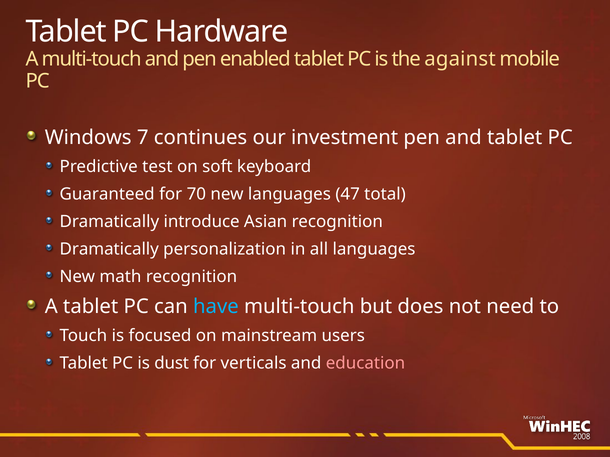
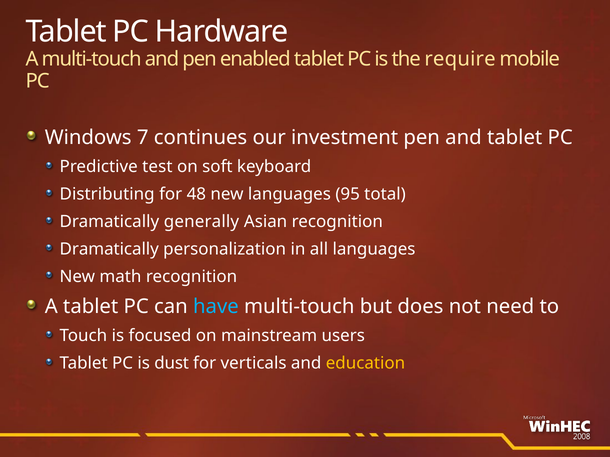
against: against -> require (460, 59)
Guaranteed: Guaranteed -> Distributing (107, 195)
70: 70 -> 48 (196, 195)
47: 47 -> 95 (348, 195)
introduce: introduce -> generally (201, 222)
education colour: pink -> yellow (365, 364)
